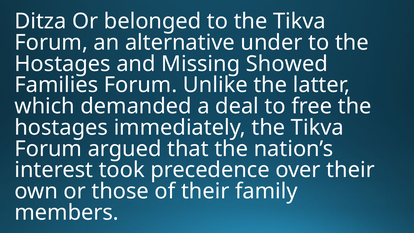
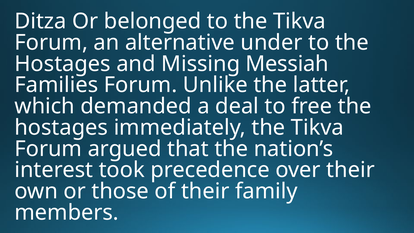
Showed: Showed -> Messiah (287, 64)
